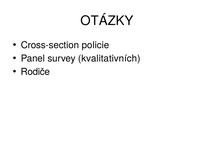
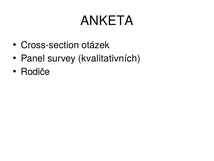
OTÁZKY: OTÁZKY -> ANKETA (107, 21)
policie: policie -> otázek (96, 45)
